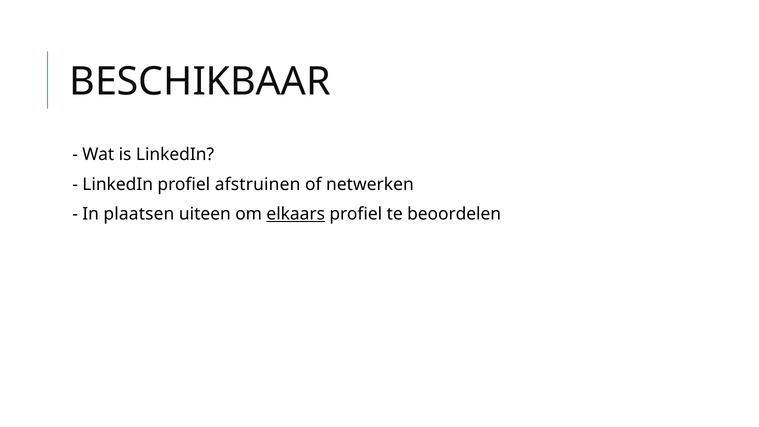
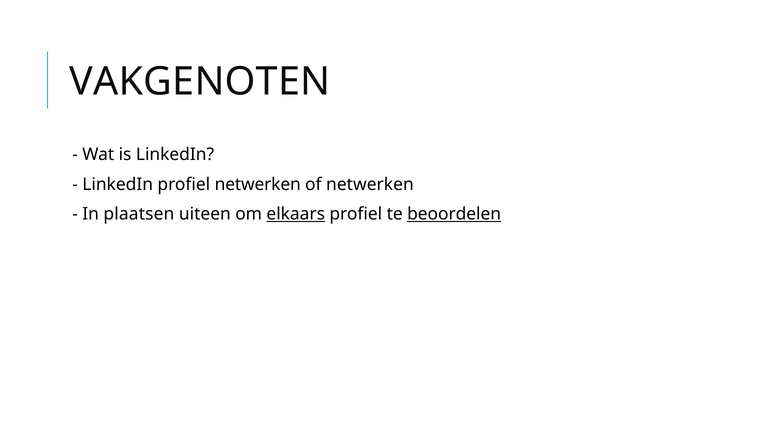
BESCHIKBAAR: BESCHIKBAAR -> VAKGENOTEN (200, 81)
profiel afstruinen: afstruinen -> netwerken (258, 184)
beoordelen underline: none -> present (454, 214)
